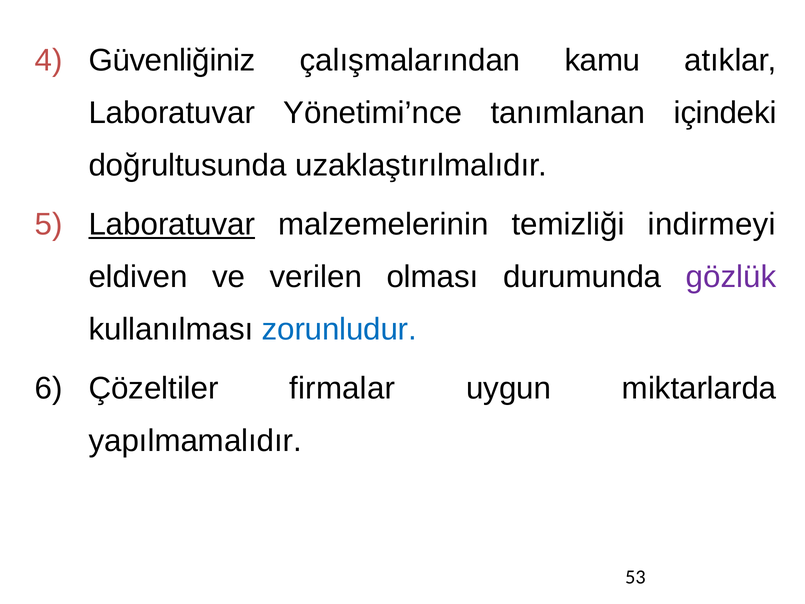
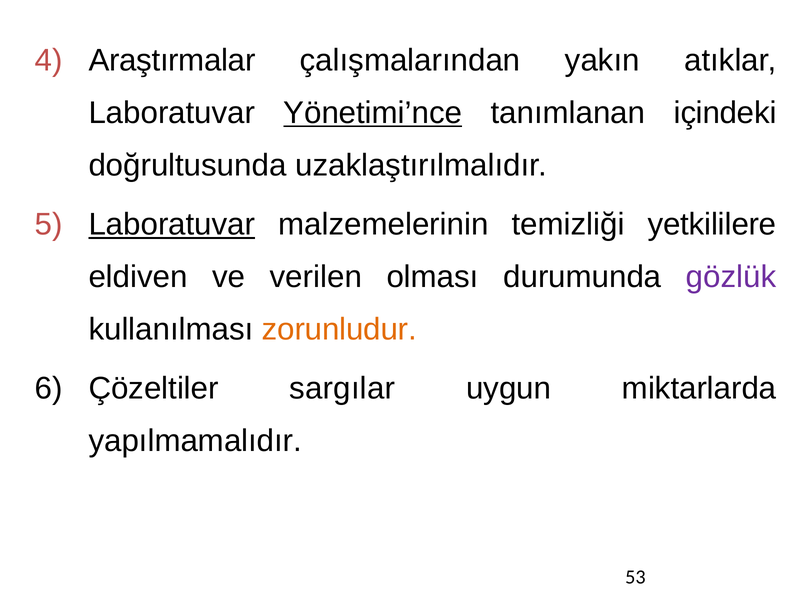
Güvenliğiniz: Güvenliğiniz -> Araştırmalar (172, 60)
kamu: kamu -> yakın (602, 60)
Yönetimi’nce underline: none -> present (373, 113)
indirmeyi: indirmeyi -> yetkililere (712, 224)
zorunludur colour: blue -> orange (339, 329)
firmalar: firmalar -> sargılar (342, 388)
